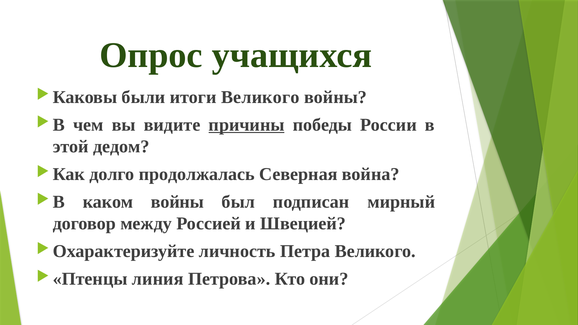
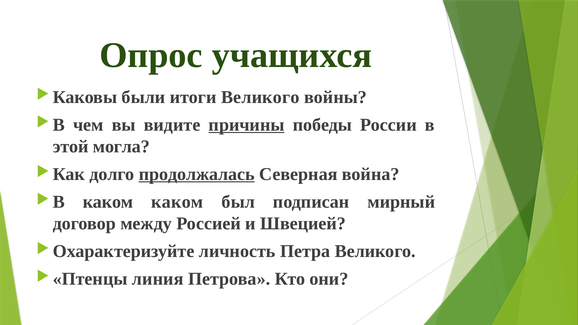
дедом: дедом -> могла (121, 147)
продолжалась underline: none -> present (197, 174)
каком войны: войны -> каком (177, 202)
